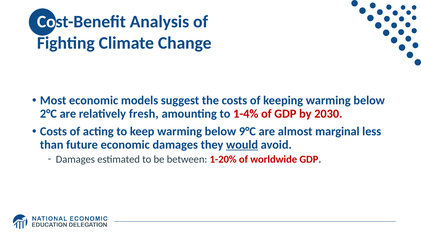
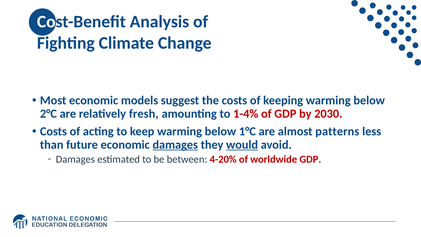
9°C: 9°C -> 1°C (247, 131)
marginal: marginal -> patterns (337, 131)
damages underline: none -> present (175, 145)
1-20%: 1-20% -> 4-20% (223, 159)
